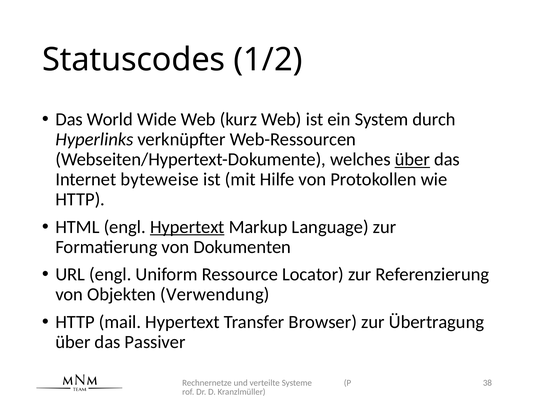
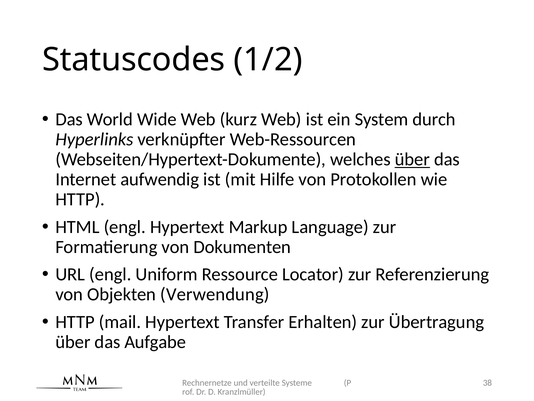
byteweise: byteweise -> aufwendig (160, 179)
Hypertext underline: present -> none (187, 227)
Browser: Browser -> Erhalten (323, 322)
Passiver: Passiver -> Aufgabe (155, 342)
